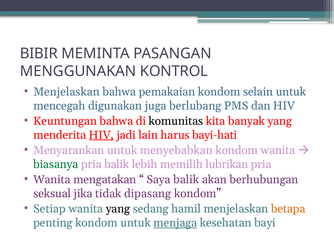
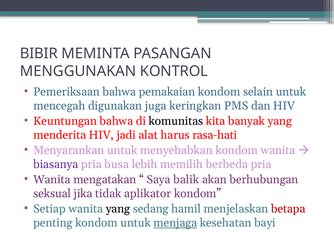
Menjelaskan: Menjelaskan -> Pemeriksaan (67, 92)
berlubang: berlubang -> keringkan (195, 105)
HIV underline: present -> none (101, 135)
lain: lain -> alat (148, 135)
bayi-hati: bayi-hati -> rasa-hati (215, 135)
biasanya colour: green -> purple (56, 164)
pria balik: balik -> busa (117, 164)
lubrikan: lubrikan -> berbeda (227, 164)
dipasang: dipasang -> aplikator (148, 193)
betapa colour: orange -> red (288, 208)
